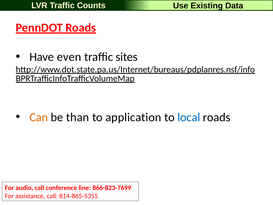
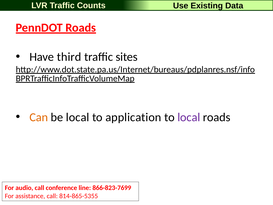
even: even -> third (69, 57)
be than: than -> local (78, 117)
local colour: blue -> purple (189, 117)
